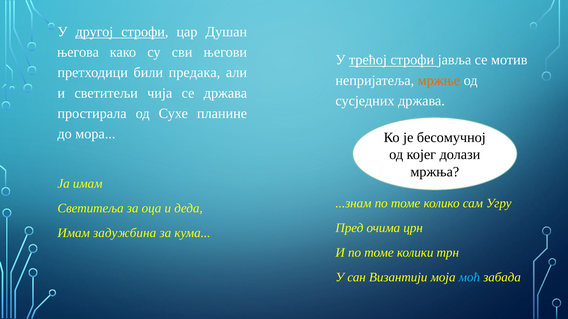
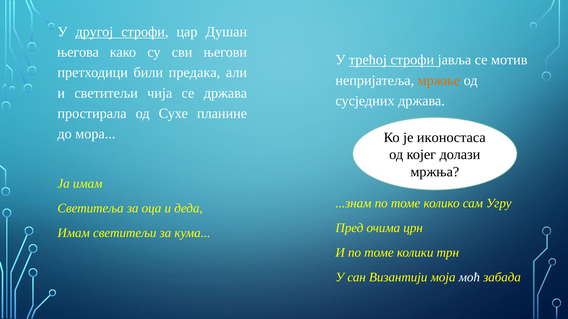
бесомучној: бесомучној -> иконостаса (451, 138)
Имам задужбина: задужбина -> светитељи (125, 233)
моћ colour: light blue -> white (469, 277)
